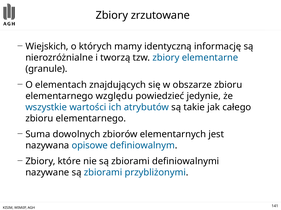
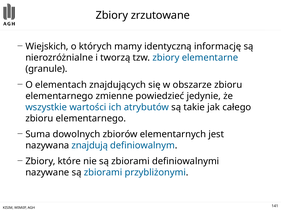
względu: względu -> zmienne (114, 96)
opisowe: opisowe -> znajdują (90, 146)
